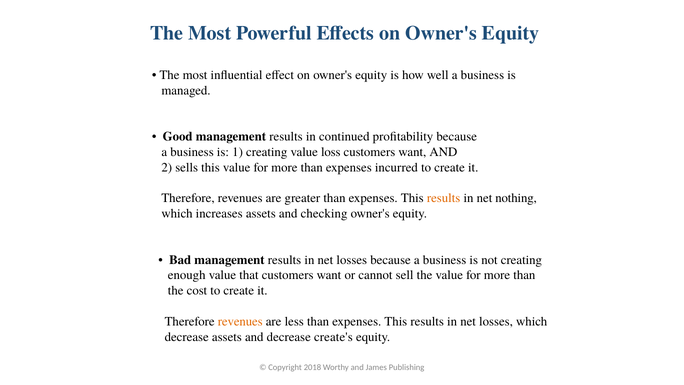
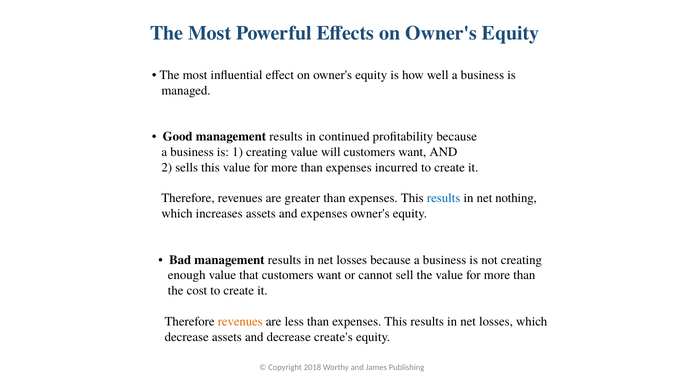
loss: loss -> will (331, 152)
results colour: orange -> blue (444, 198)
and checking: checking -> expenses (324, 214)
